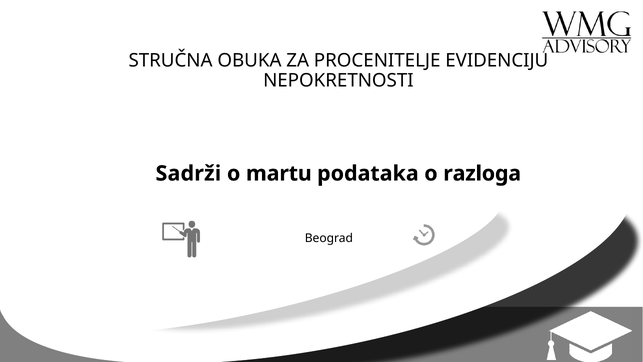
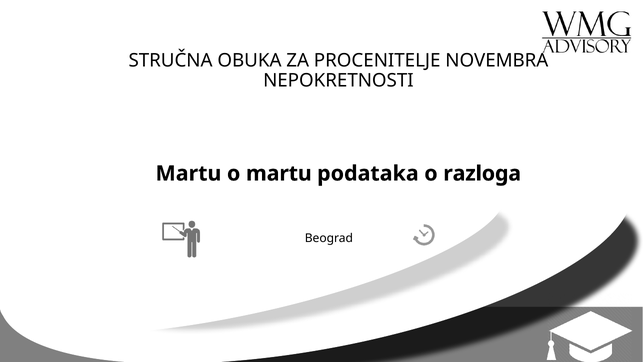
EVIDENCIJU: EVIDENCIJU -> NOVEMBRA (497, 60)
Sadrži: Sadrži -> Martu (188, 173)
